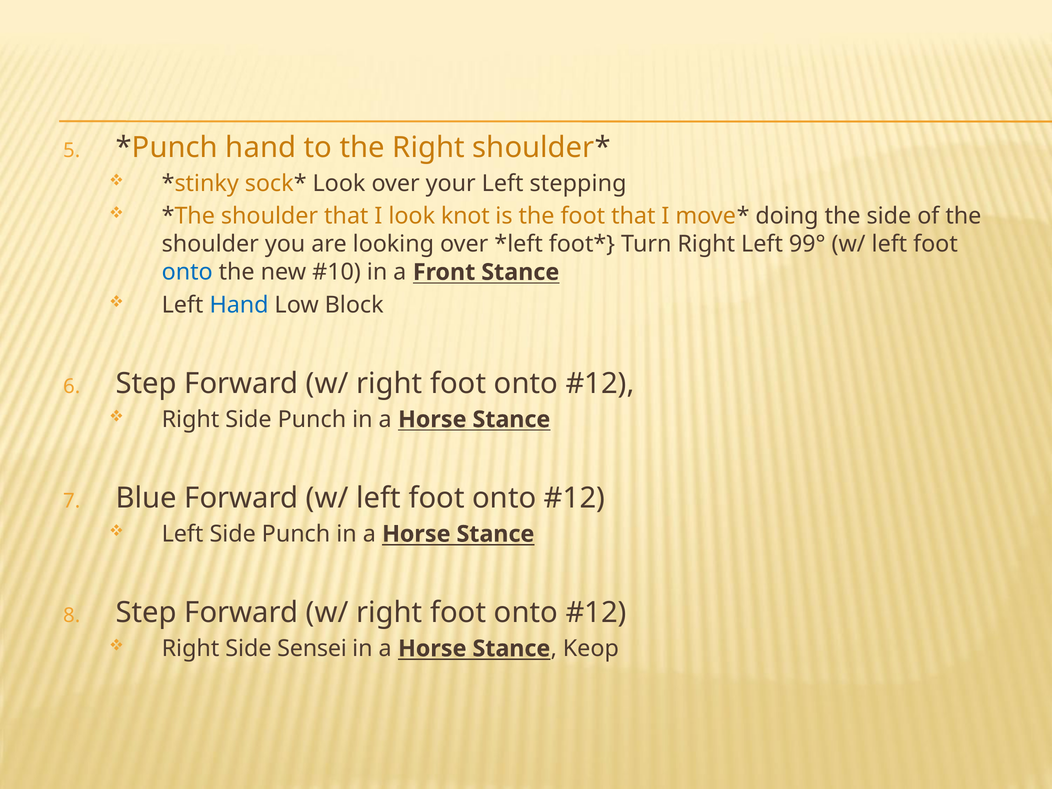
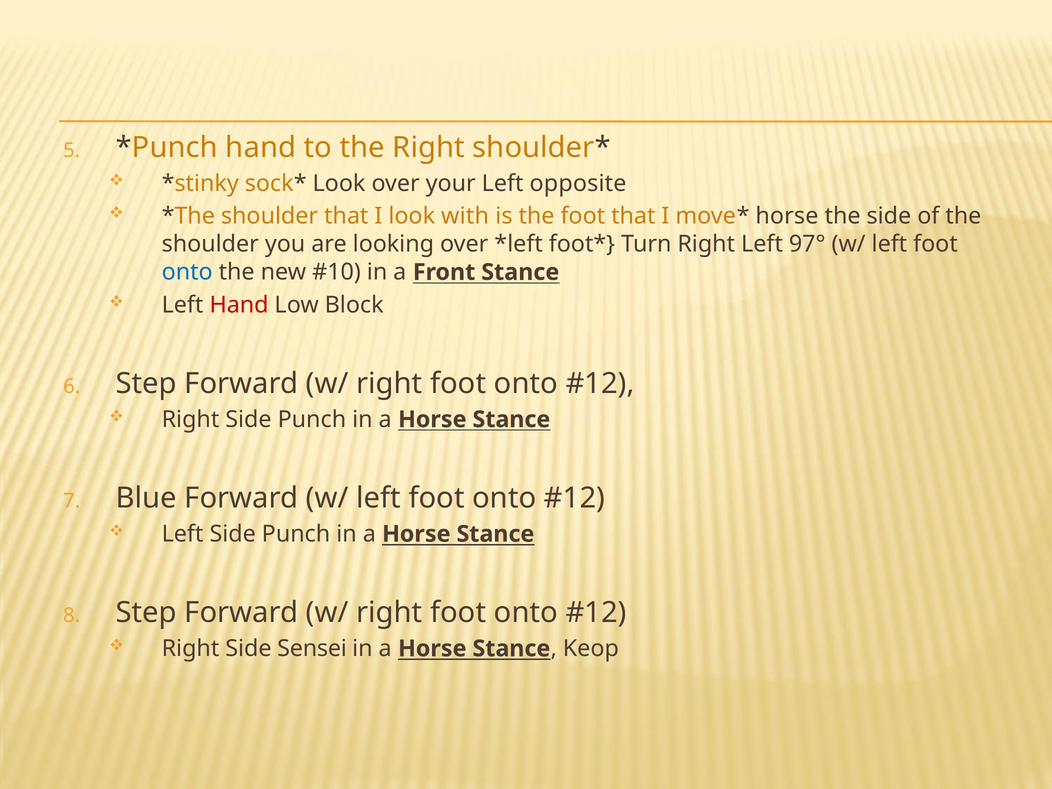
stepping: stepping -> opposite (578, 183)
knot: knot -> with (465, 216)
doing: doing -> horse (787, 216)
99°: 99° -> 97° (807, 244)
Hand colour: blue -> red (239, 305)
